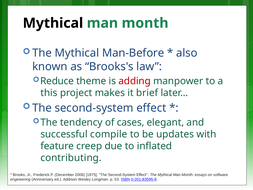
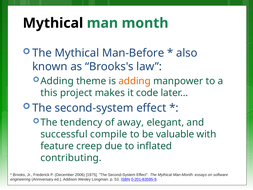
Reduce: Reduce -> Adding (57, 81)
adding colour: red -> orange (135, 81)
brief: brief -> code (147, 93)
cases: cases -> away (130, 122)
updates: updates -> valuable (175, 134)
